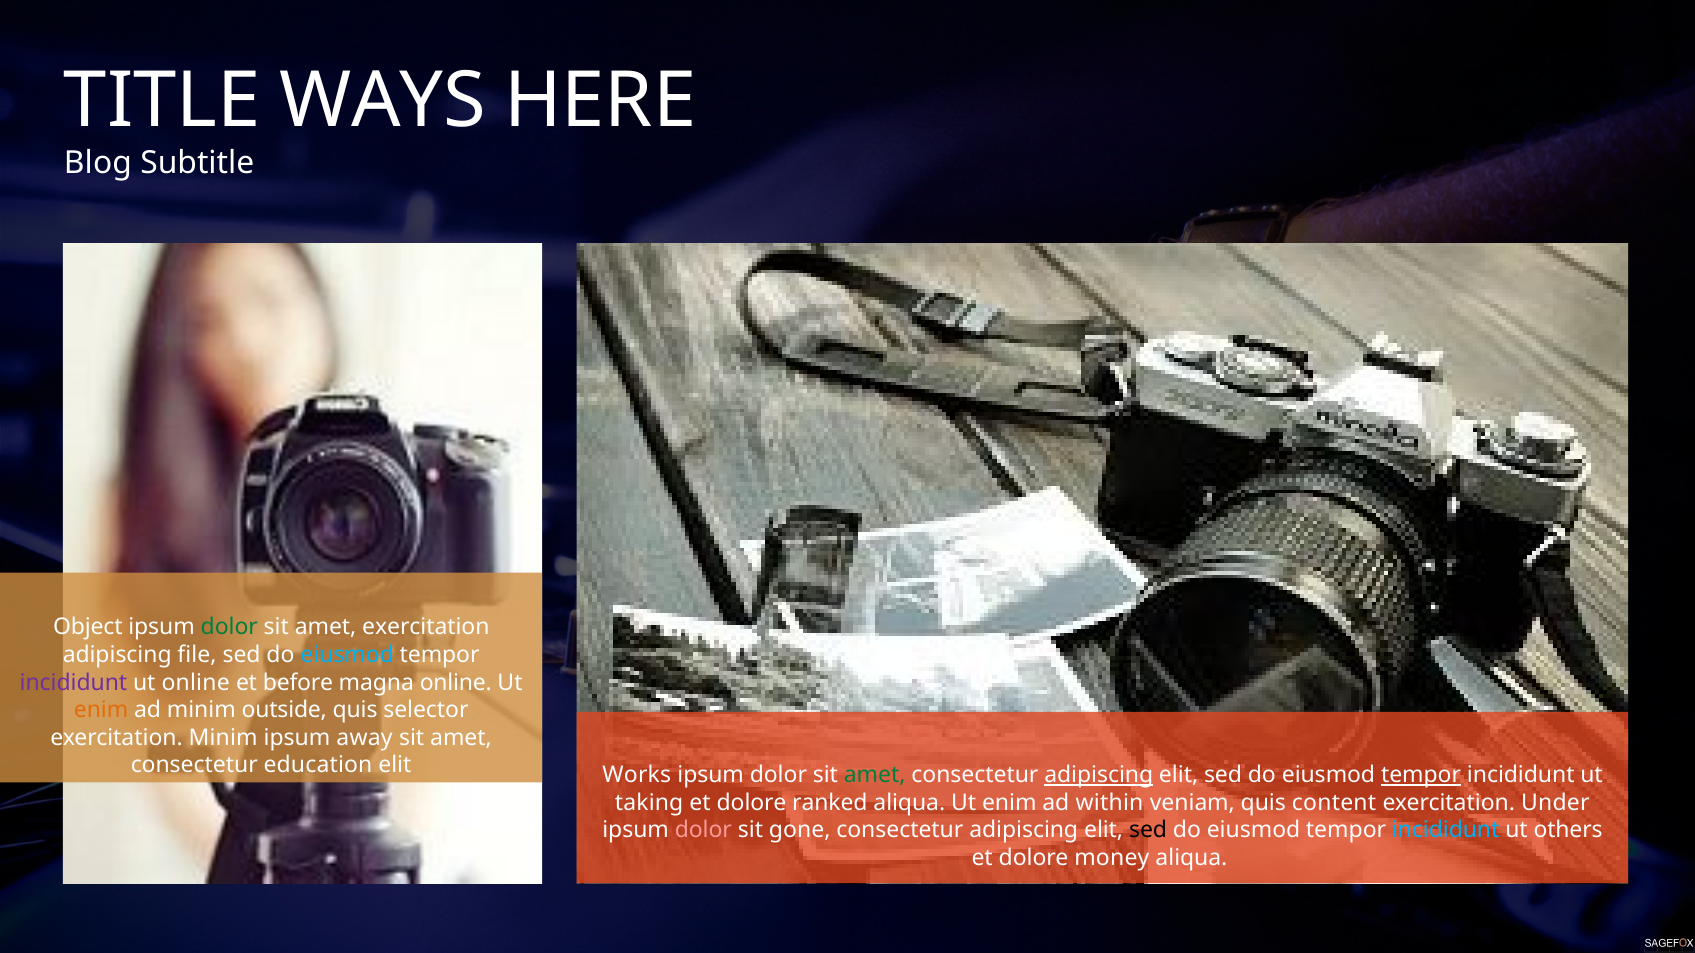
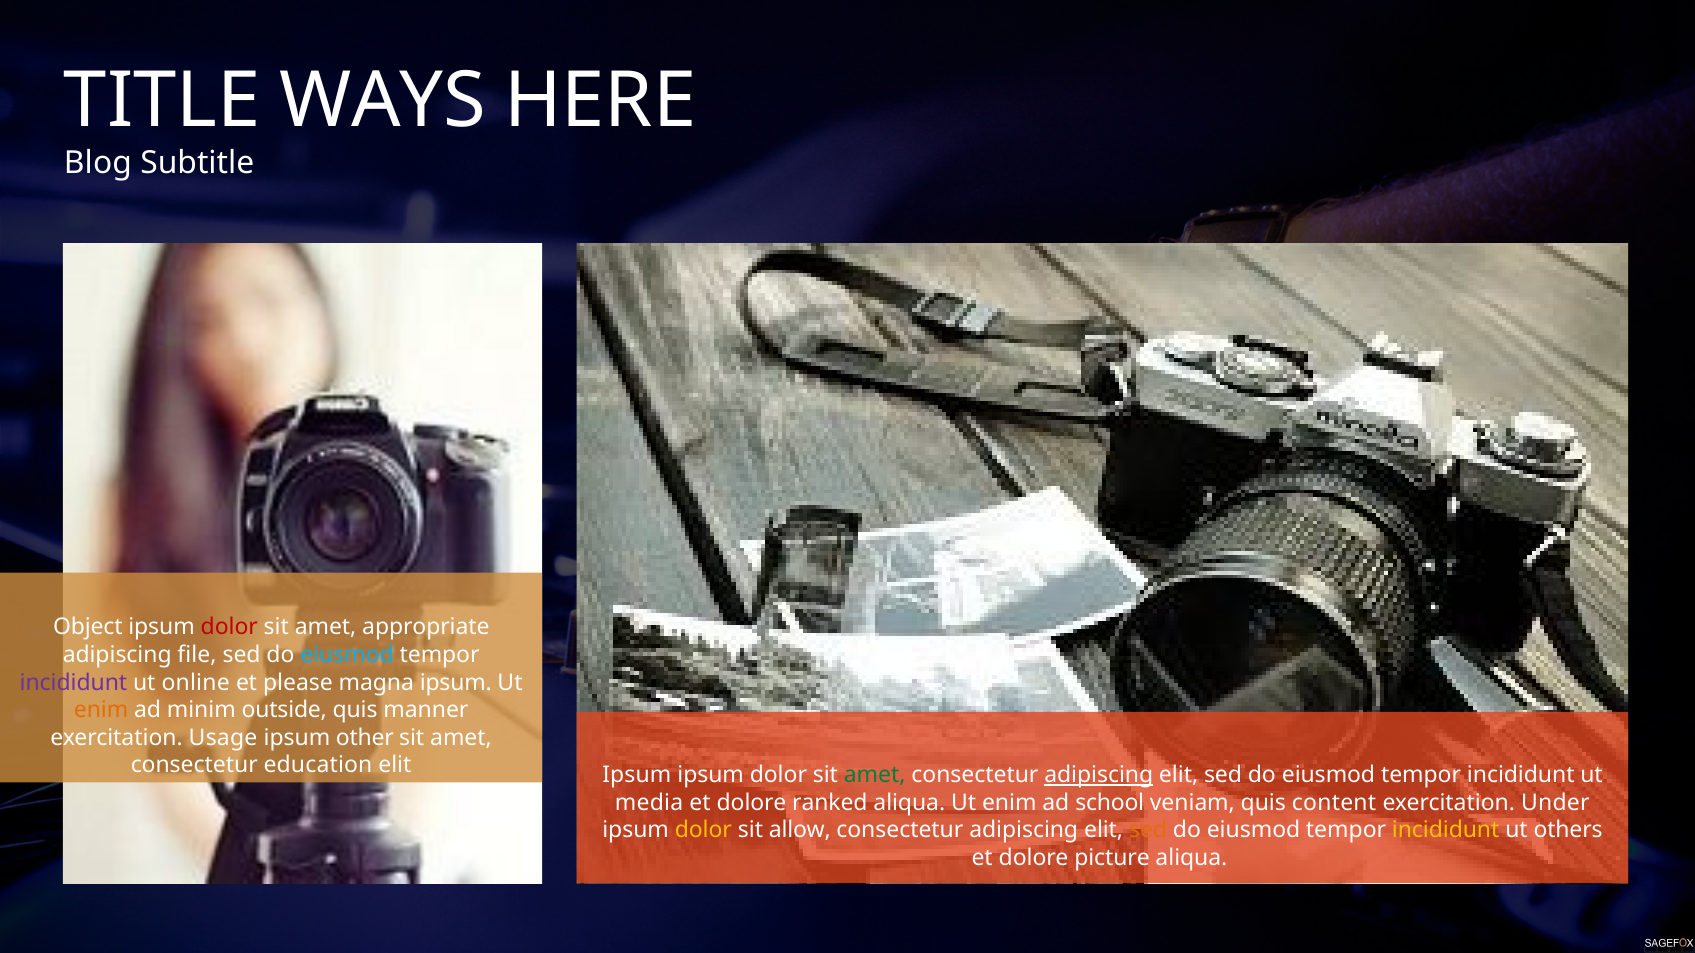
dolor colour: green -> red (229, 628)
amet exercitation: exercitation -> appropriate (426, 628)
before: before -> please (298, 683)
magna online: online -> ipsum (456, 683)
selector: selector -> manner (426, 710)
exercitation Minim: Minim -> Usage (223, 738)
away: away -> other (365, 738)
Works: Works -> Ipsum (637, 776)
tempor underline: present -> none (1421, 776)
taking: taking -> media (649, 803)
within: within -> school (1110, 803)
dolor colour: pink -> yellow (703, 831)
gone: gone -> allow (800, 831)
sed colour: black -> orange (1148, 831)
incididunt colour: light blue -> yellow (1446, 831)
money: money -> picture (1112, 858)
